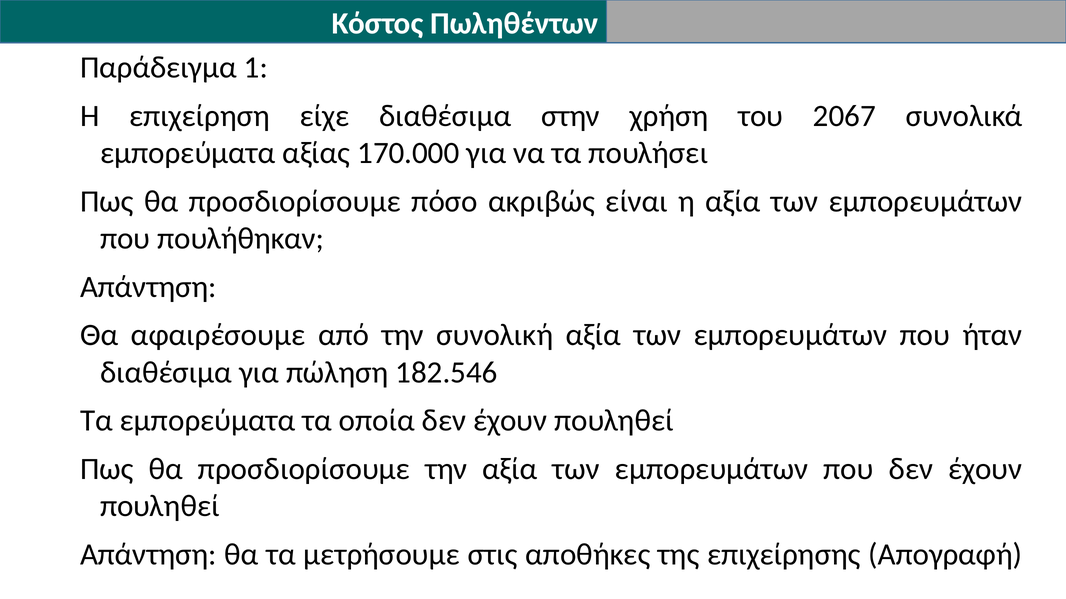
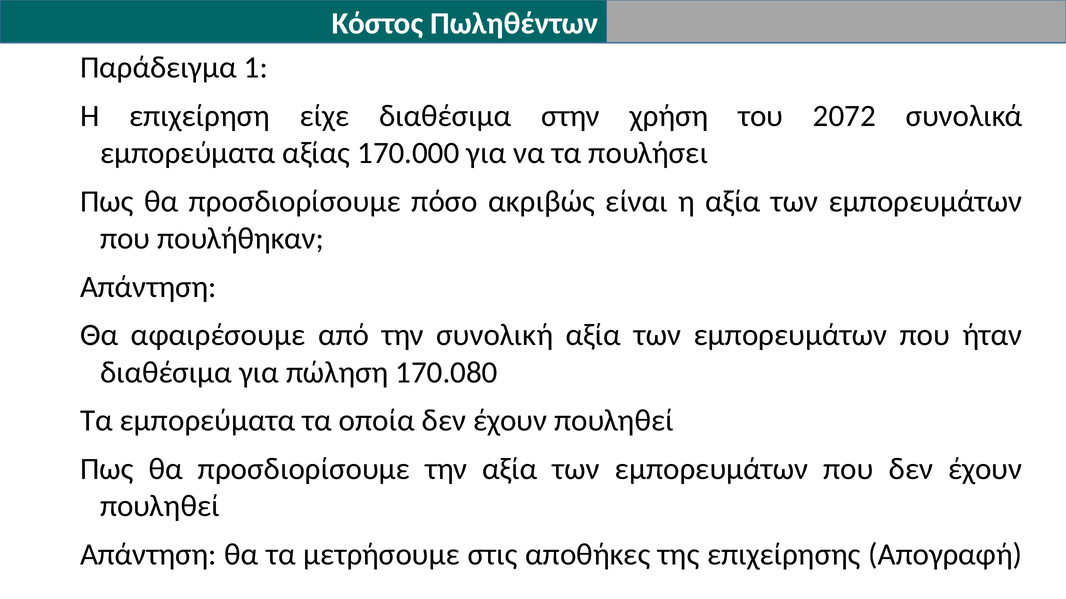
2067: 2067 -> 2072 (844, 116)
182.546: 182.546 -> 170.080 (447, 373)
